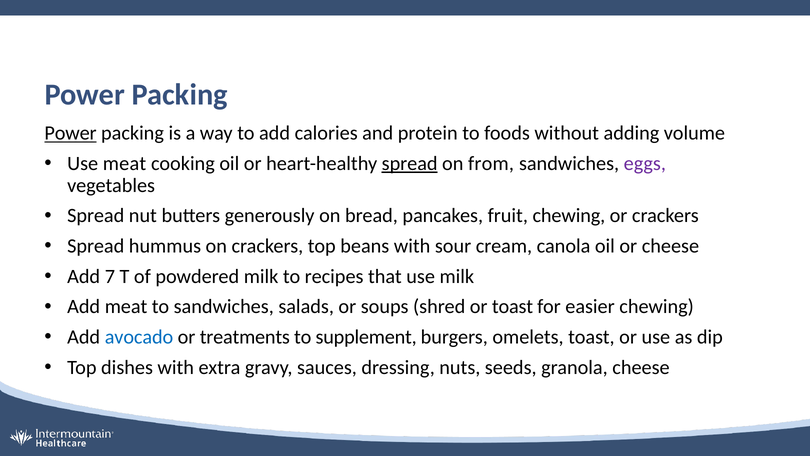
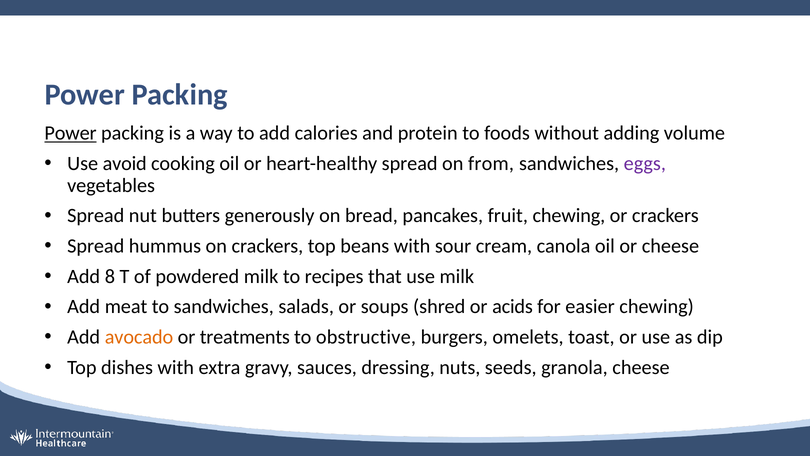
Use meat: meat -> avoid (125, 163)
spread underline: present -> none (410, 163)
7: 7 -> 8 (110, 276)
or toast: toast -> acids (512, 306)
avocado colour: blue -> orange (139, 337)
supplement: supplement -> obstructive (366, 337)
